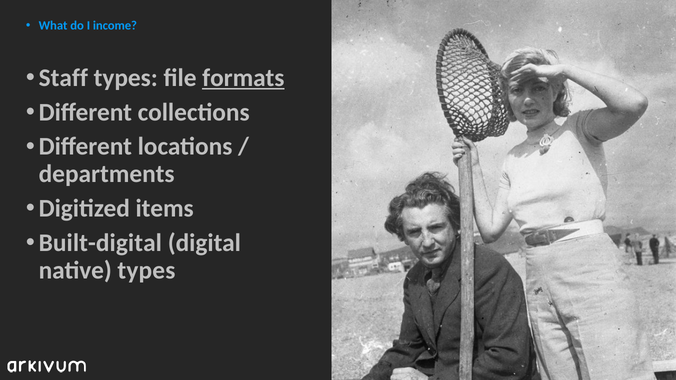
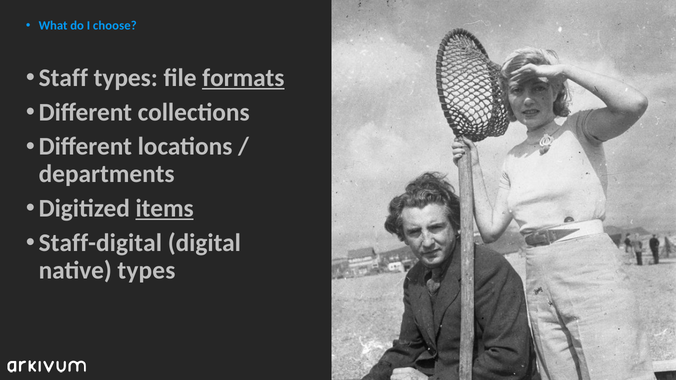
income: income -> choose (115, 26)
items underline: none -> present (165, 209)
Built-digital: Built-digital -> Staff-digital (100, 243)
